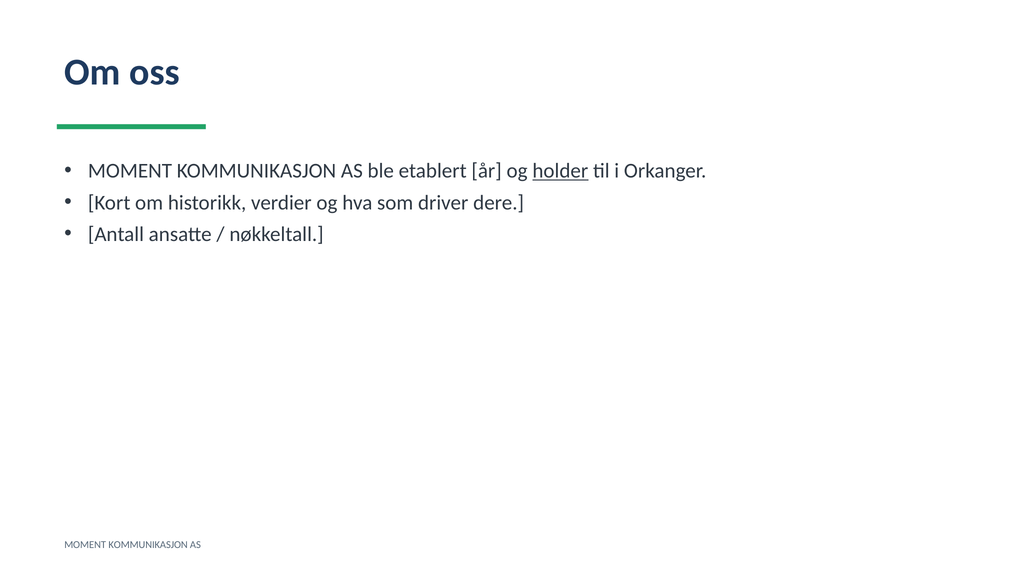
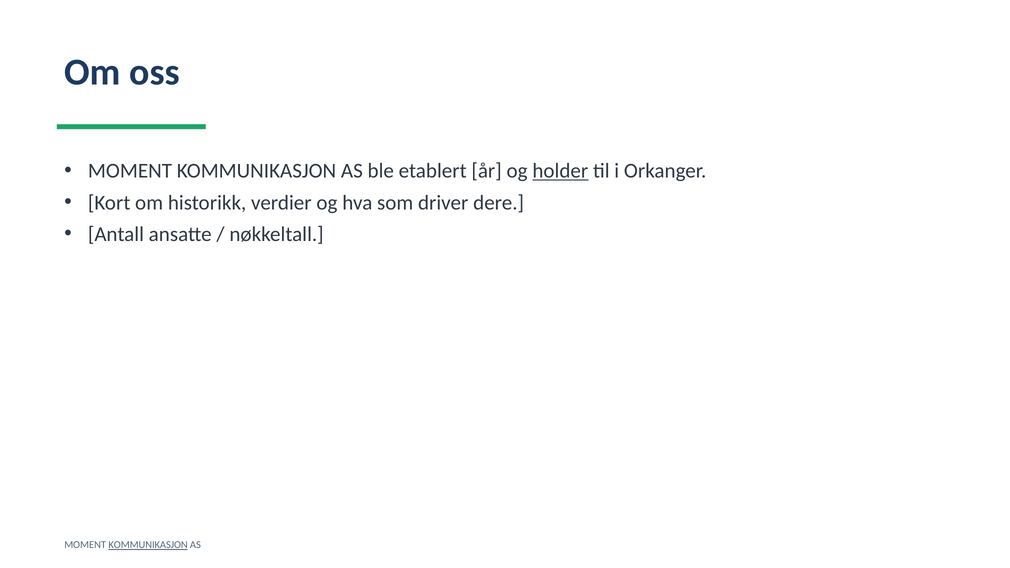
KOMMUNIKASJON underline: none -> present (148, 545)
